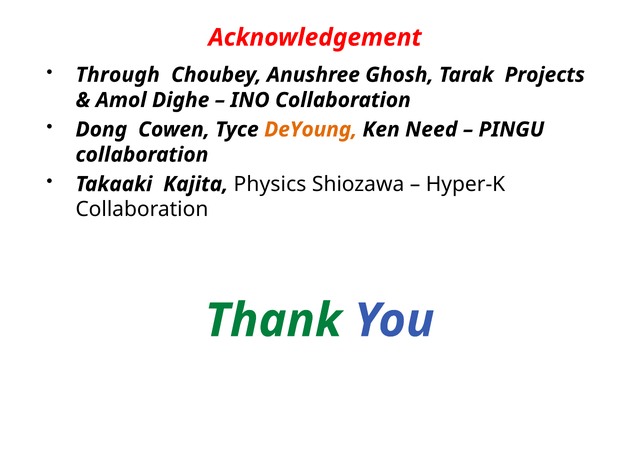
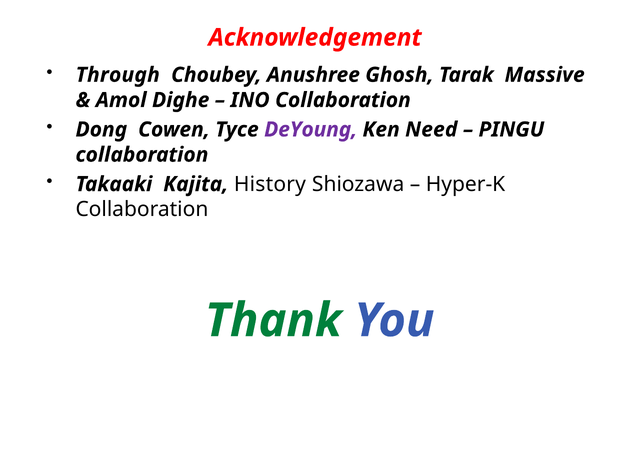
Projects: Projects -> Massive (545, 75)
DeYoung colour: orange -> purple (311, 129)
Physics: Physics -> History (270, 184)
